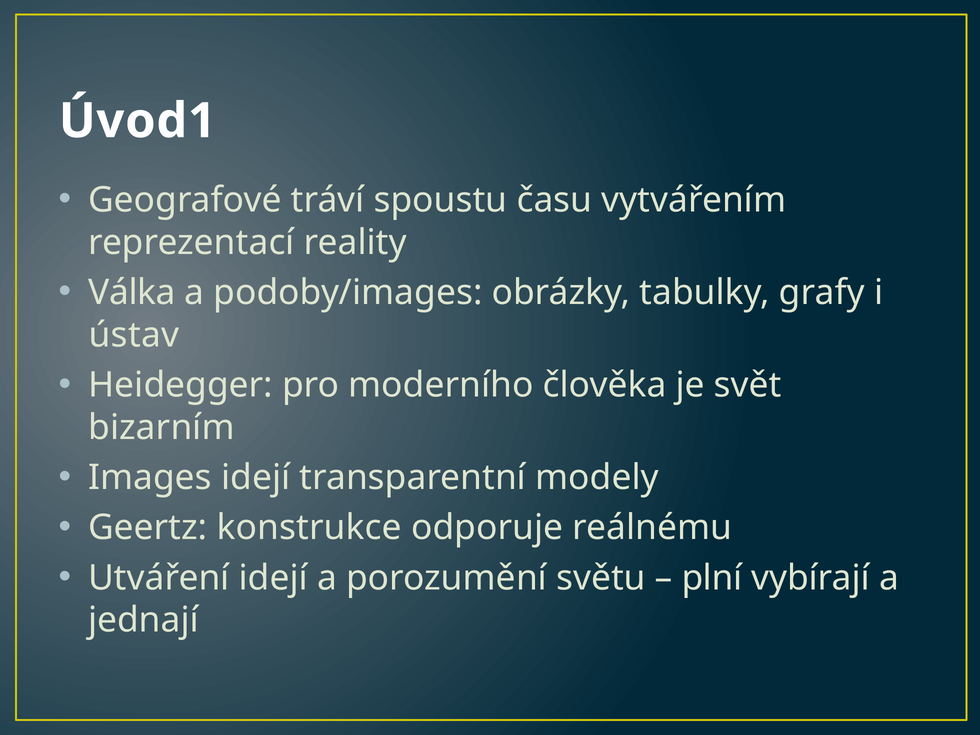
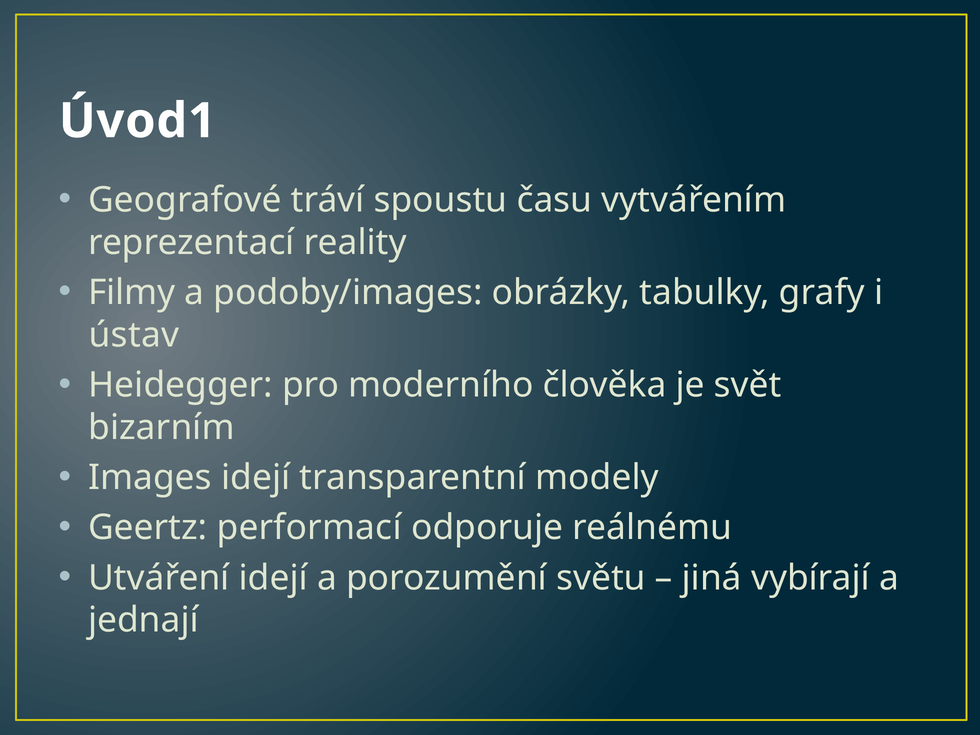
Válka: Válka -> Filmy (132, 293)
konstrukce: konstrukce -> performací (309, 528)
plní: plní -> jiná (712, 578)
